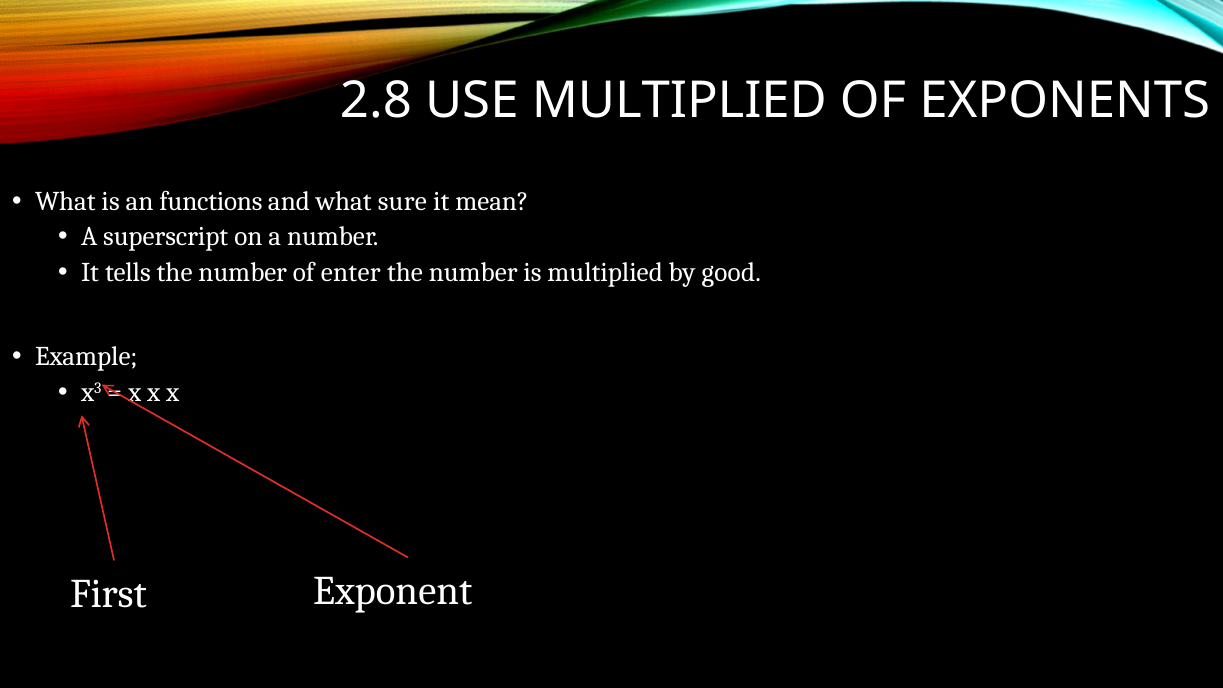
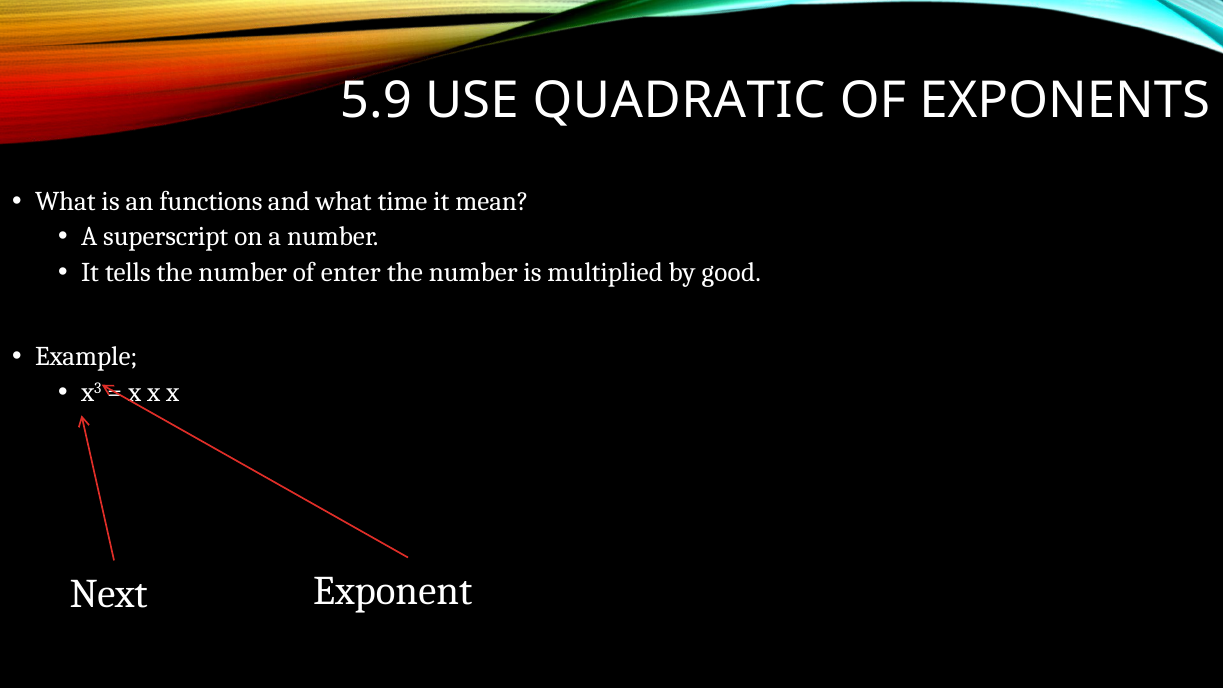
2.8: 2.8 -> 5.9 (376, 101)
USE MULTIPLIED: MULTIPLIED -> QUADRATIC (679, 101)
sure: sure -> time (403, 201)
First: First -> Next (109, 594)
